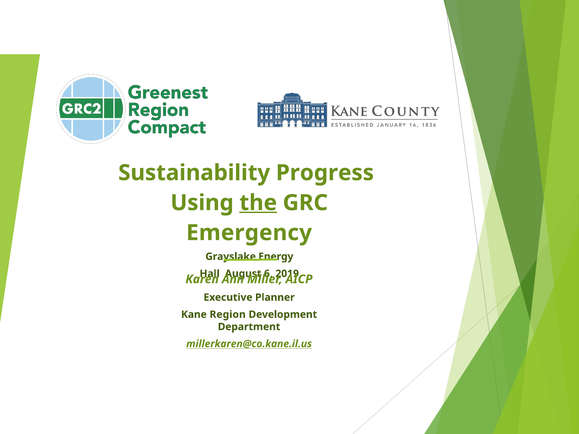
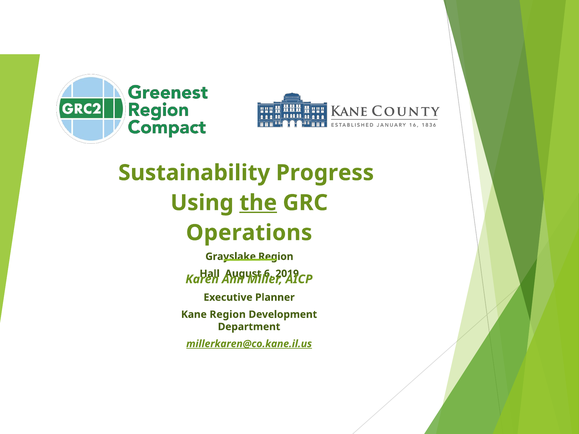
Emergency: Emergency -> Operations (249, 233)
Grayslake Energy: Energy -> Region (276, 257)
millerkaren@co.kane.il.us underline: none -> present (249, 344)
